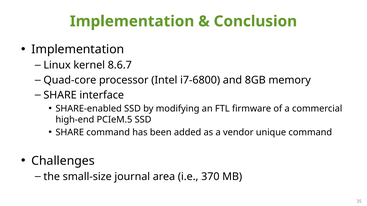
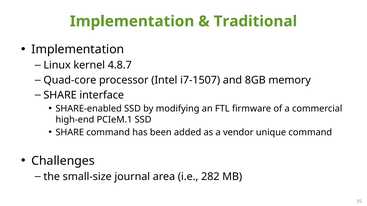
Conclusion: Conclusion -> Traditional (255, 21)
8.6.7: 8.6.7 -> 4.8.7 (120, 65)
i7-6800: i7-6800 -> i7-1507 (200, 80)
PCIeM.5: PCIeM.5 -> PCIeM.1 (114, 120)
370: 370 -> 282 (210, 177)
